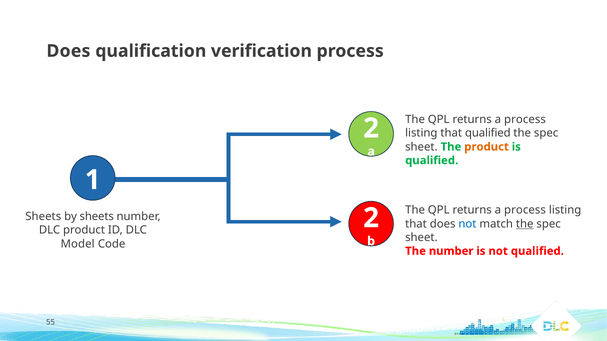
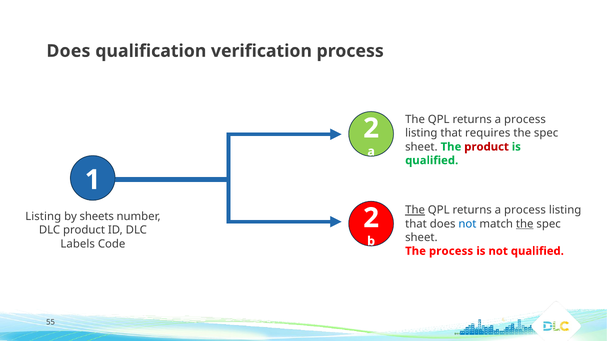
that qualified: qualified -> requires (488, 133)
product colour: orange -> red (487, 147)
The underline: none -> present (415, 210)
Sheets: Sheets -> Listing (43, 217)
Model: Model -> Labels (78, 244)
The number: number -> process (451, 251)
